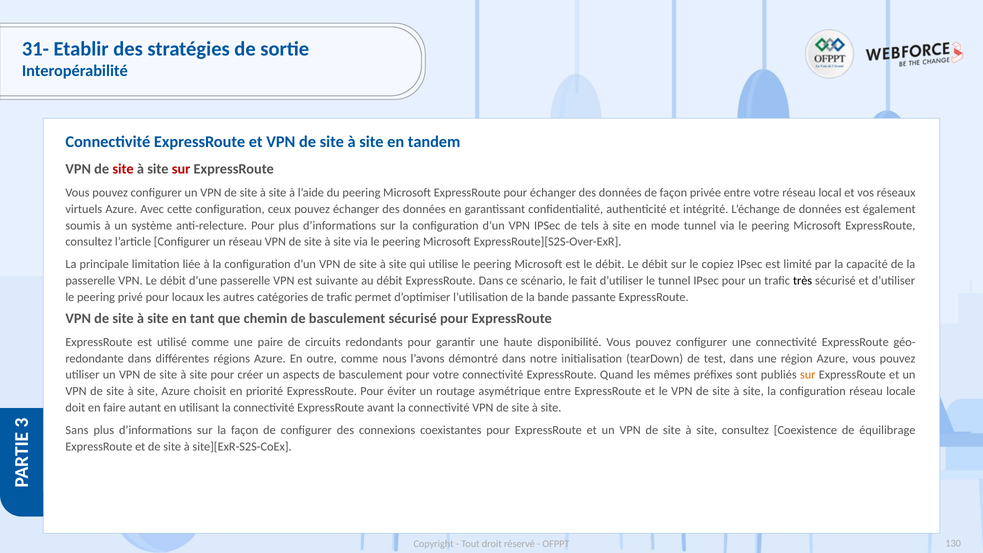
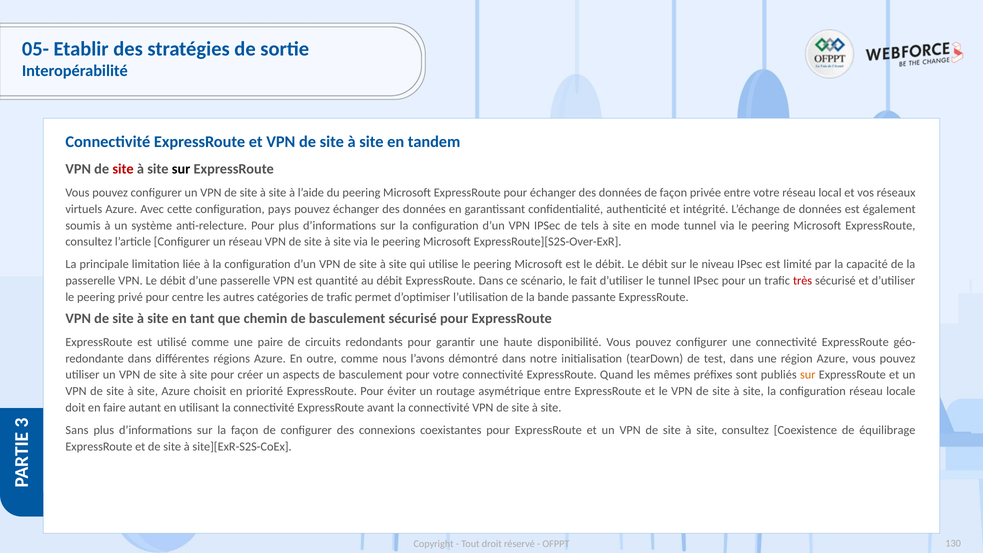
31-: 31- -> 05- (35, 49)
sur colour: red -> black (181, 169)
ceux: ceux -> pays (279, 209)
copiez: copiez -> niveau (718, 264)
suivante: suivante -> quantité (337, 281)
très colour: black -> red (803, 281)
locaux: locaux -> centre (188, 297)
